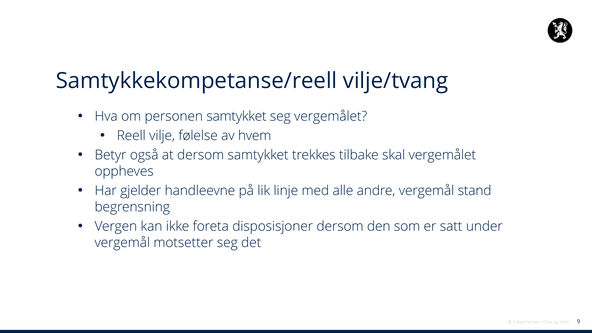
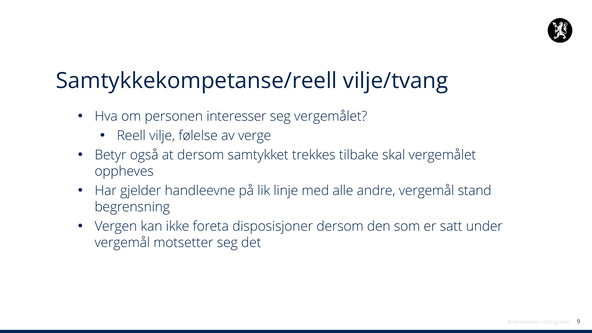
personen samtykket: samtykket -> interesser (237, 116)
hvem: hvem -> verge (255, 136)
